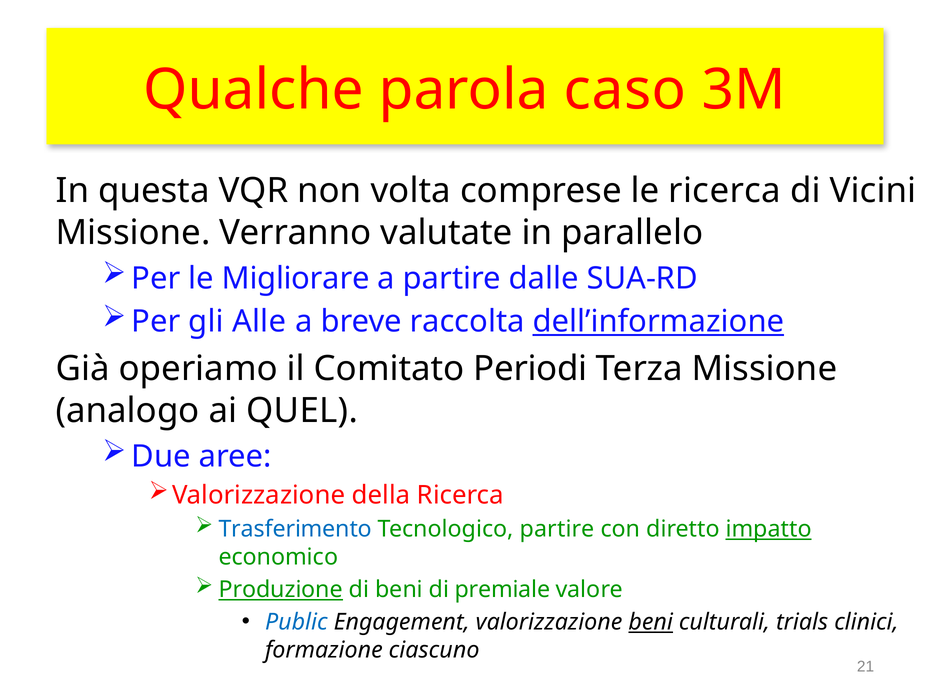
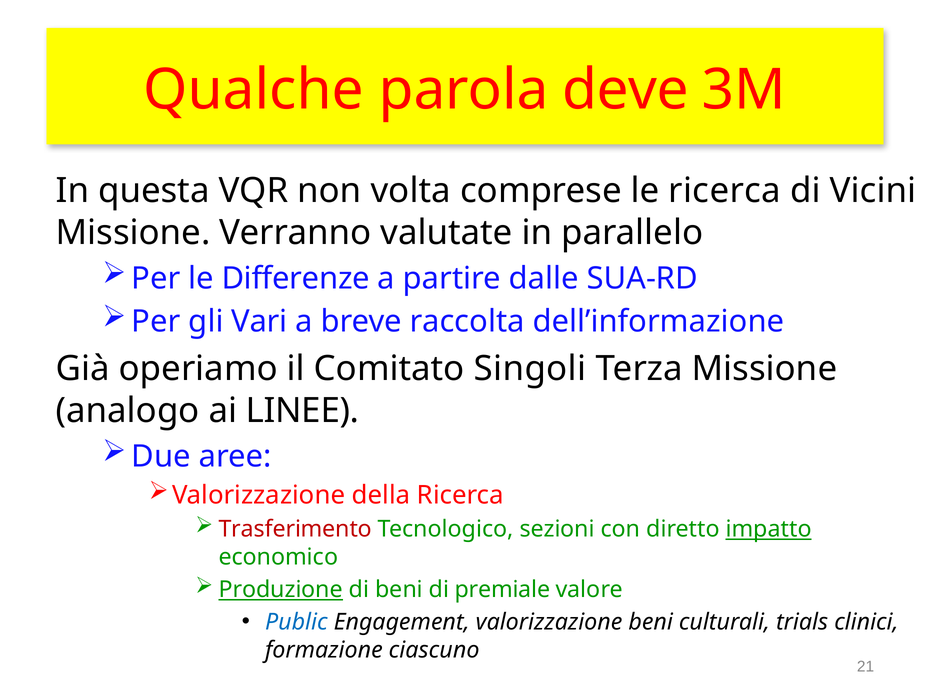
caso: caso -> deve (626, 90)
Migliorare: Migliorare -> Differenze (296, 278)
Alle: Alle -> Vari (259, 322)
dell’informazione underline: present -> none (658, 322)
Periodi: Periodi -> Singoli (530, 369)
QUEL: QUEL -> LINEE (302, 410)
Trasferimento colour: blue -> red (295, 529)
Tecnologico partire: partire -> sezioni (557, 529)
beni underline: present -> none (651, 622)
